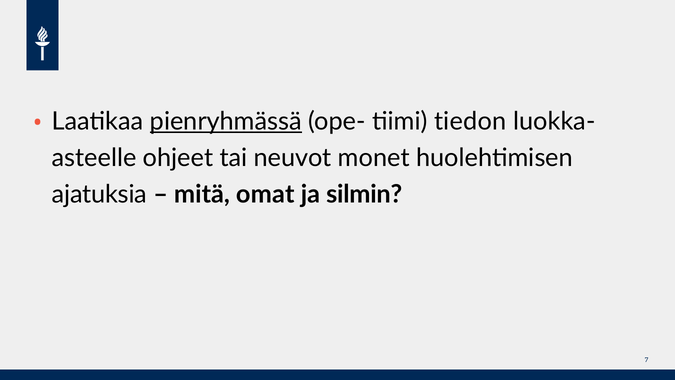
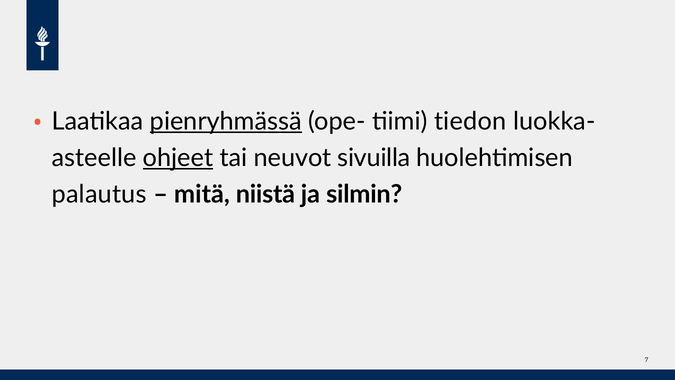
ohjeet underline: none -> present (178, 158)
monet: monet -> sivuilla (374, 158)
ajatuksia: ajatuksia -> palautus (99, 194)
omat: omat -> niistä (265, 194)
